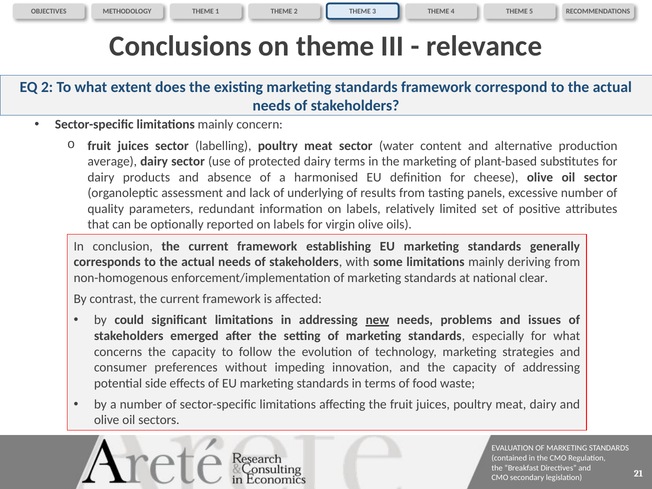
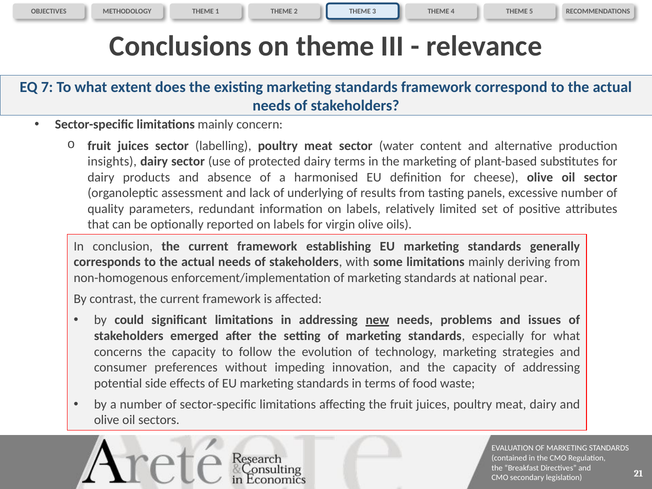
EQ 2: 2 -> 7 (47, 87)
average: average -> insights (112, 161)
clear: clear -> pear (533, 278)
